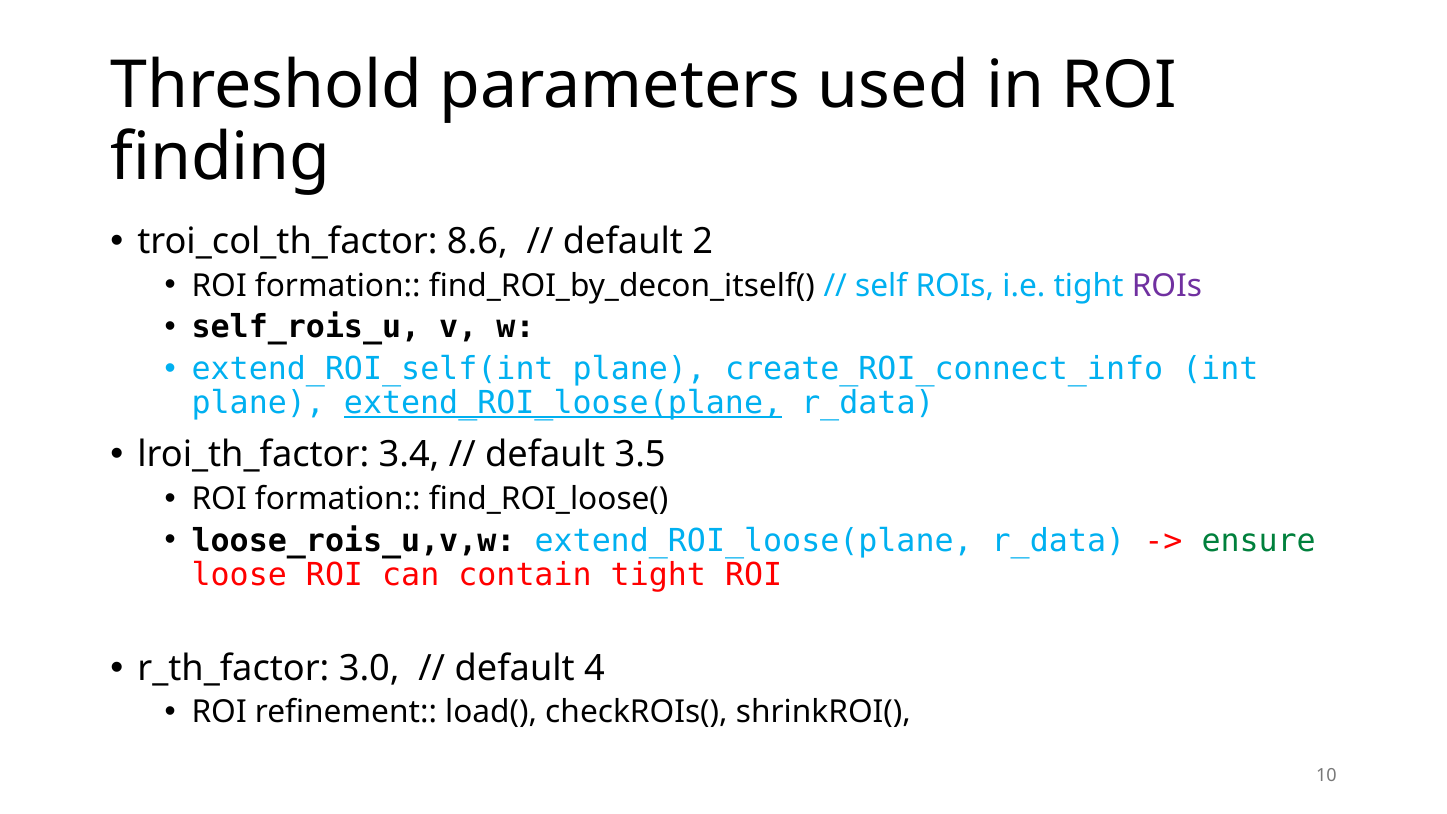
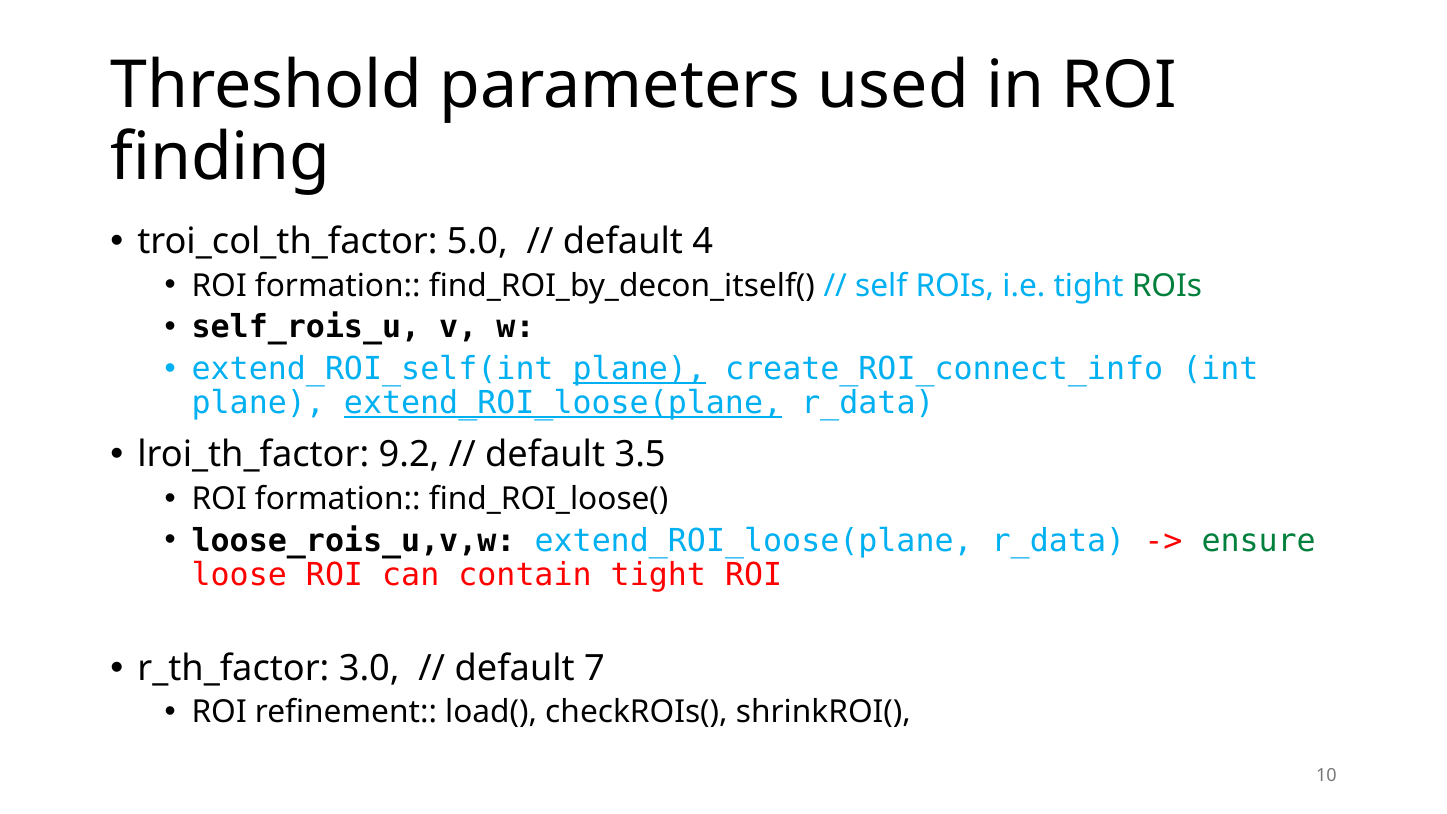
8.6: 8.6 -> 5.0 (477, 241)
2: 2 -> 4 (703, 241)
ROIs colour: purple -> green (1167, 286)
plane underline: none -> present (639, 369)
3.4: 3.4 -> 9.2 (409, 455)
4: 4 -> 7 (594, 668)
